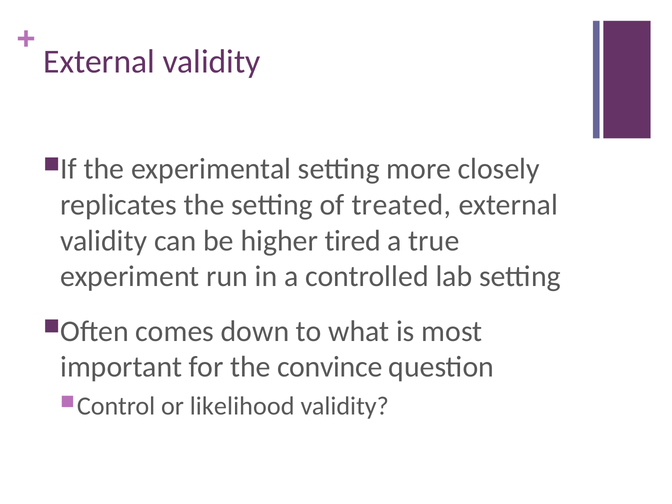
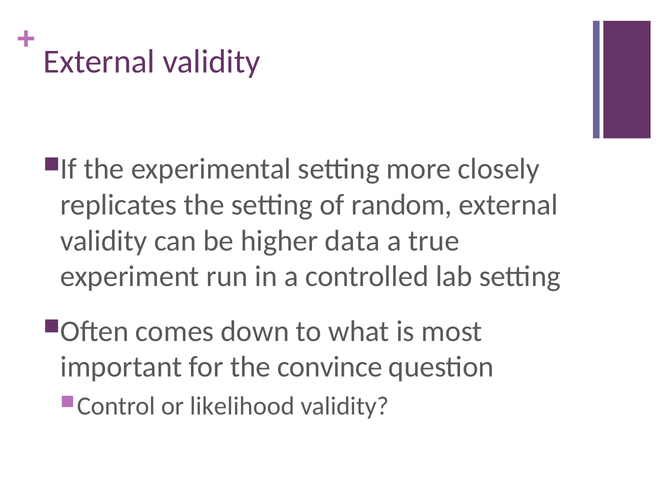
treated: treated -> random (402, 205)
tired: tired -> data (353, 241)
